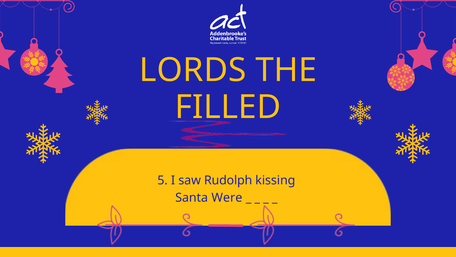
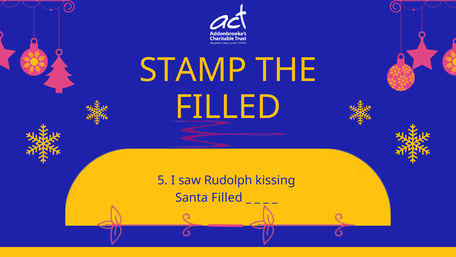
LORDS: LORDS -> STAMP (193, 70)
Santa Were: Were -> Filled (227, 197)
